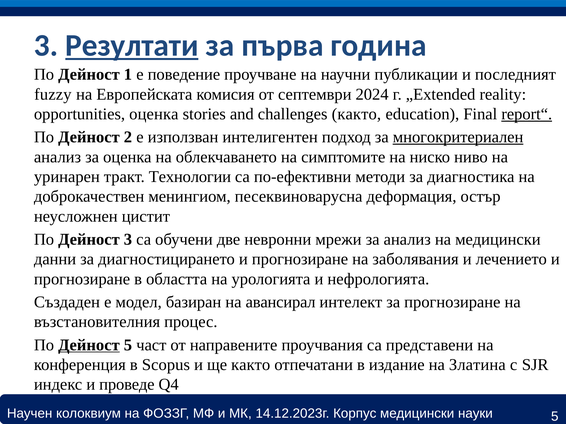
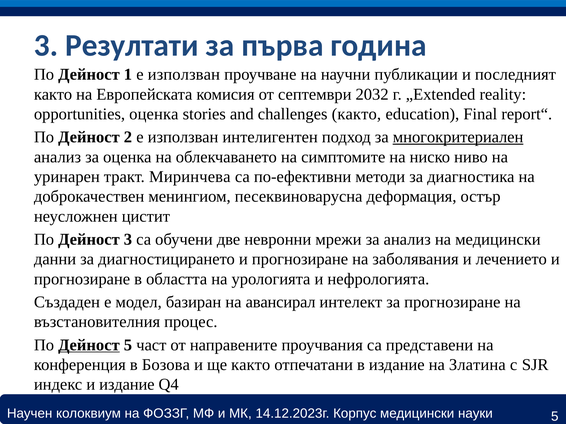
Резултати underline: present -> none (132, 45)
1 е поведение: поведение -> използван (184, 75)
fuzzy: fuzzy -> както (53, 94)
2024: 2024 -> 2032 (372, 94)
report“ underline: present -> none (527, 114)
Технологии: Технологии -> Миринчева (190, 177)
Scopus: Scopus -> Бозова (166, 365)
и проведе: проведе -> издание (127, 385)
